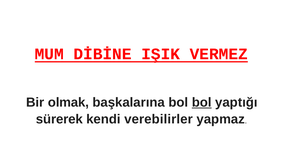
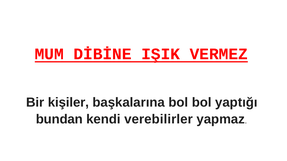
olmak: olmak -> kişiler (68, 103)
bol underline: present -> none (202, 103)
sürerek: sürerek -> bundan (59, 119)
